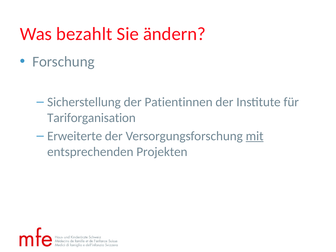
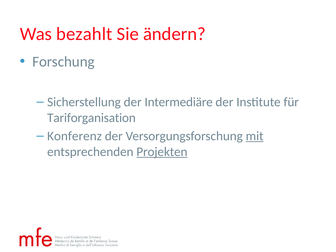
Patientinnen: Patientinnen -> Intermediäre (179, 102)
Erweiterte: Erweiterte -> Konferenz (75, 136)
Projekten underline: none -> present (162, 152)
